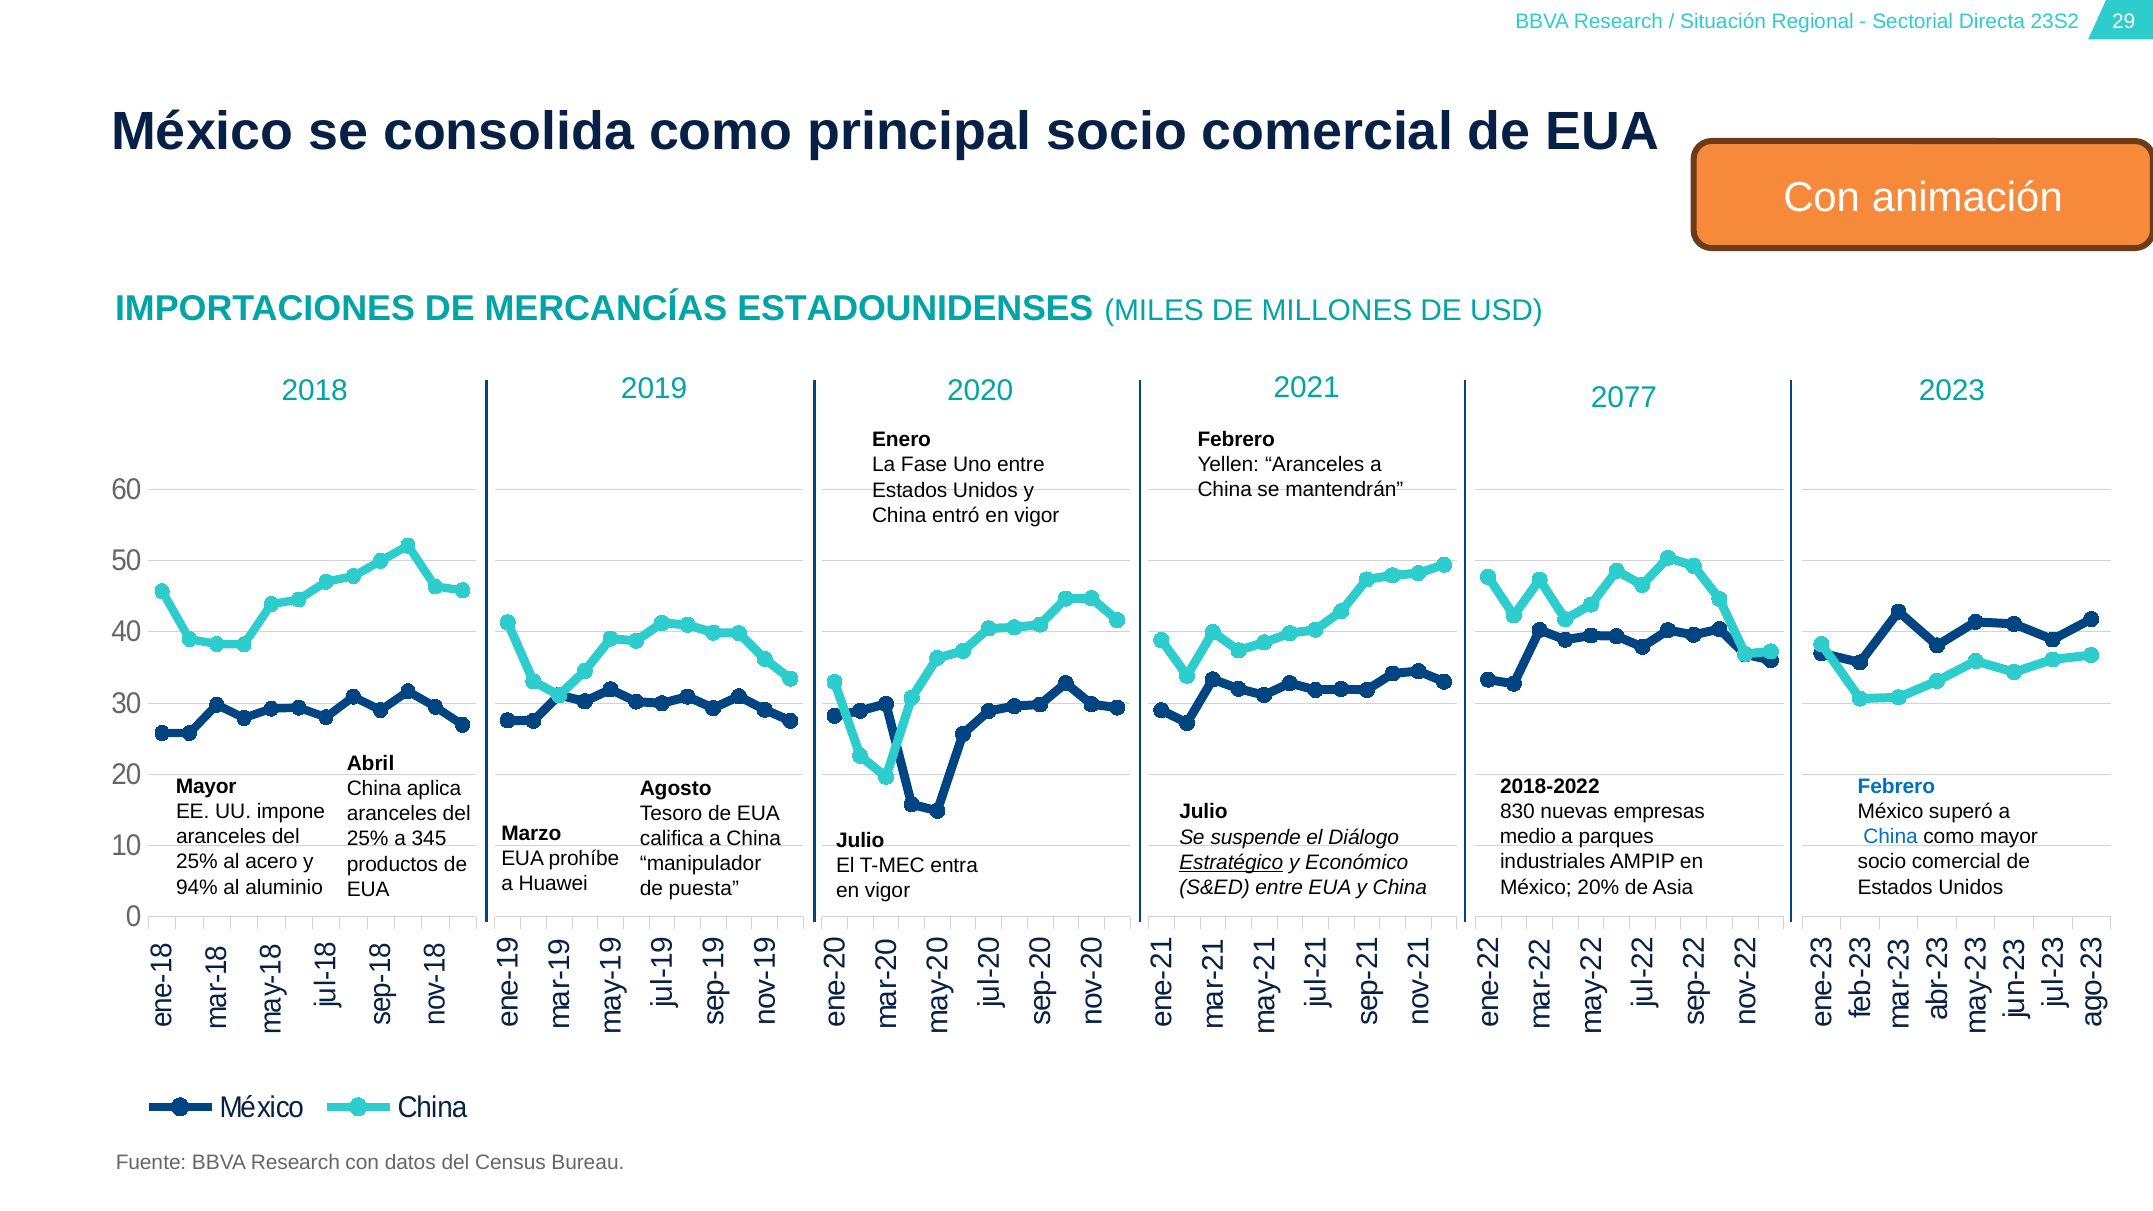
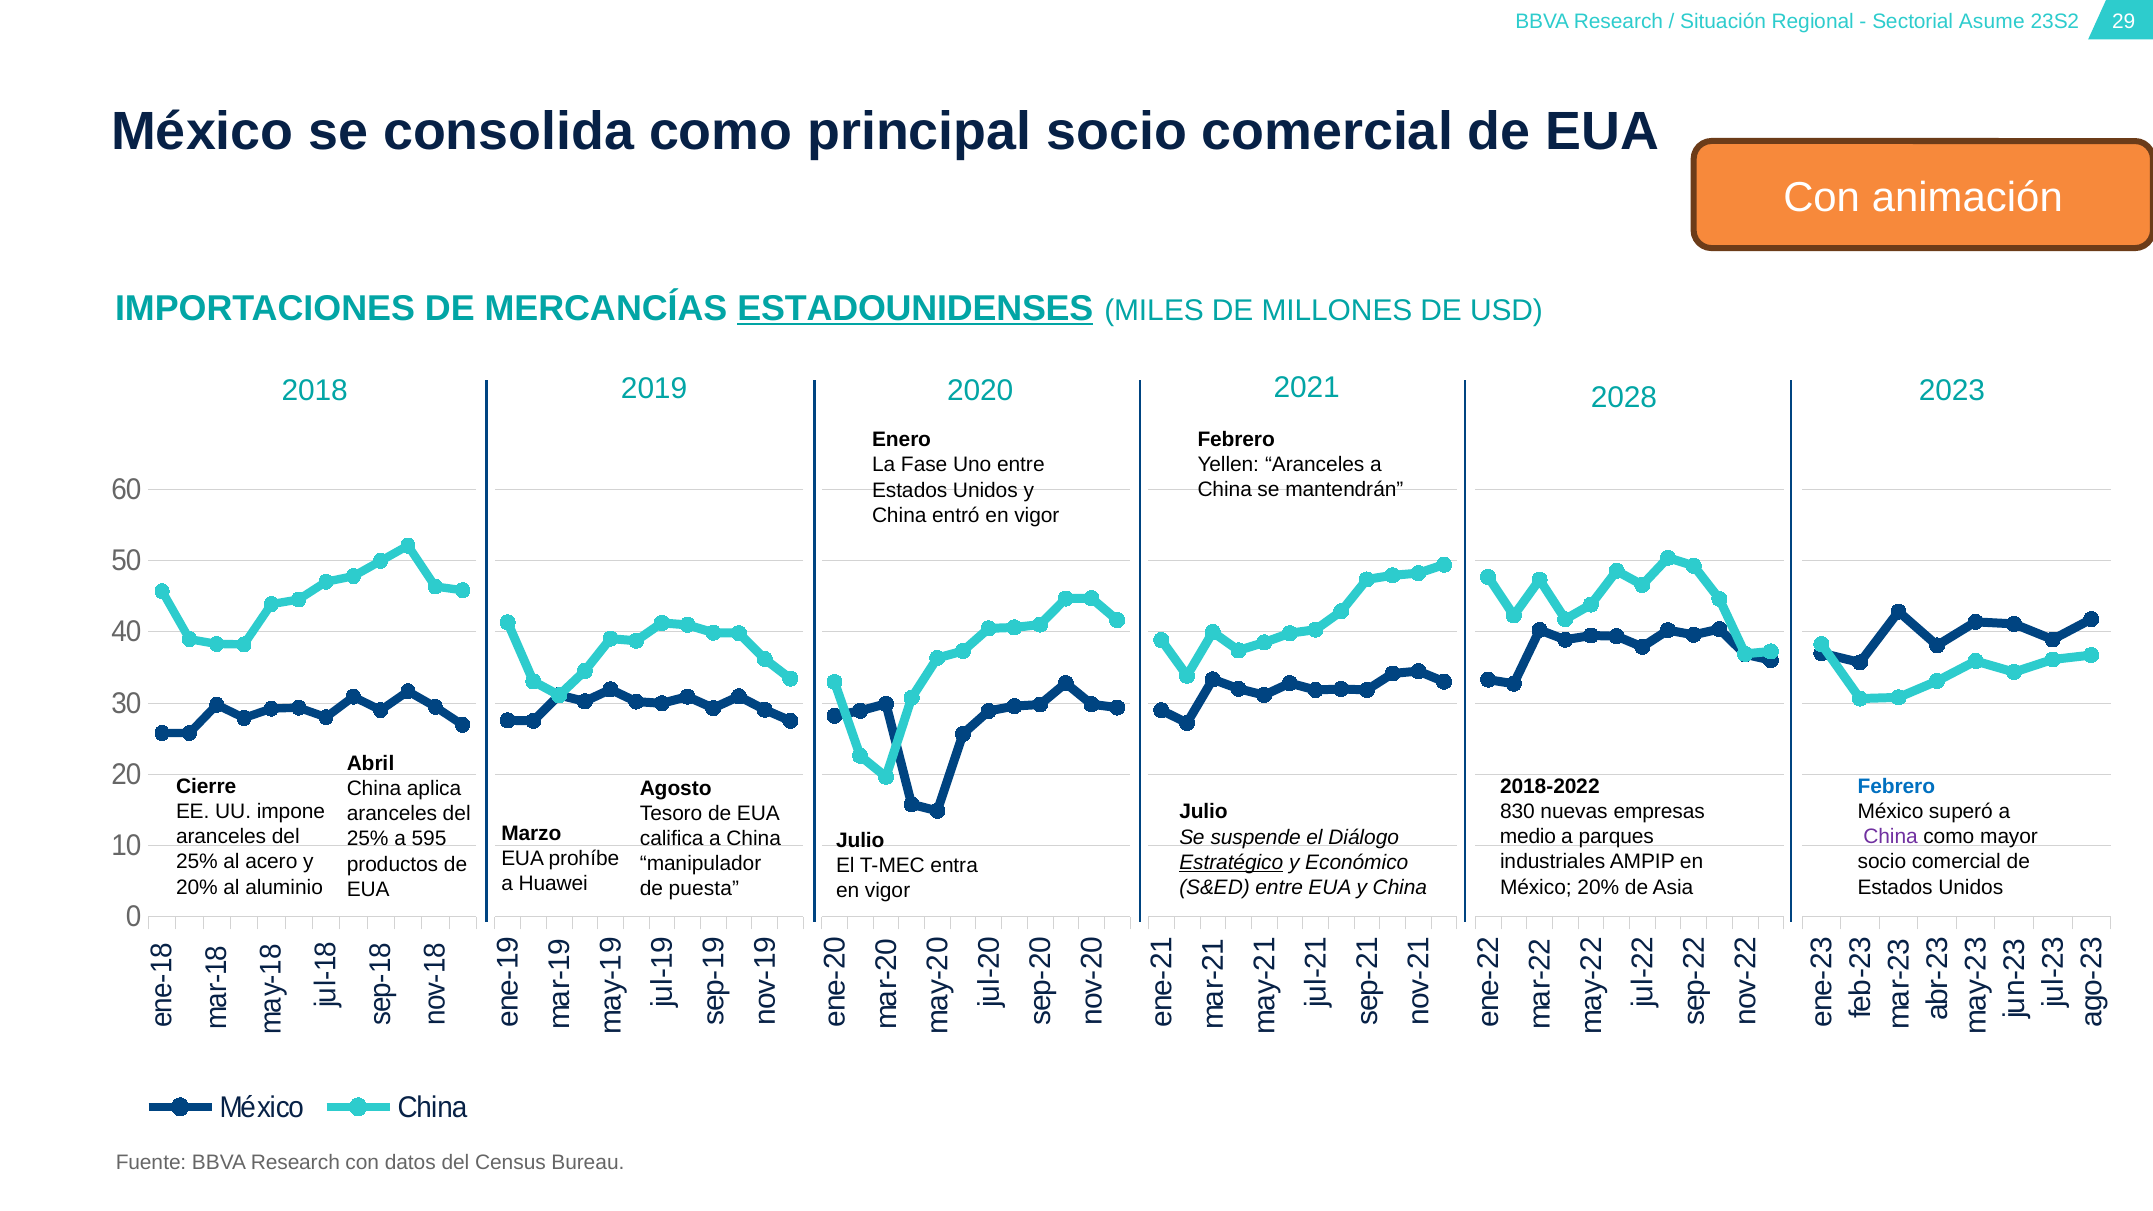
Directa: Directa -> Asume (1992, 21)
ESTADOUNIDENSES underline: none -> present (915, 309)
2077: 2077 -> 2028 (1624, 398)
Mayor: Mayor -> Cierre (206, 787)
China colour: blue -> purple (1891, 837)
345: 345 -> 595 (429, 839)
94%: 94% -> 20% (197, 887)
